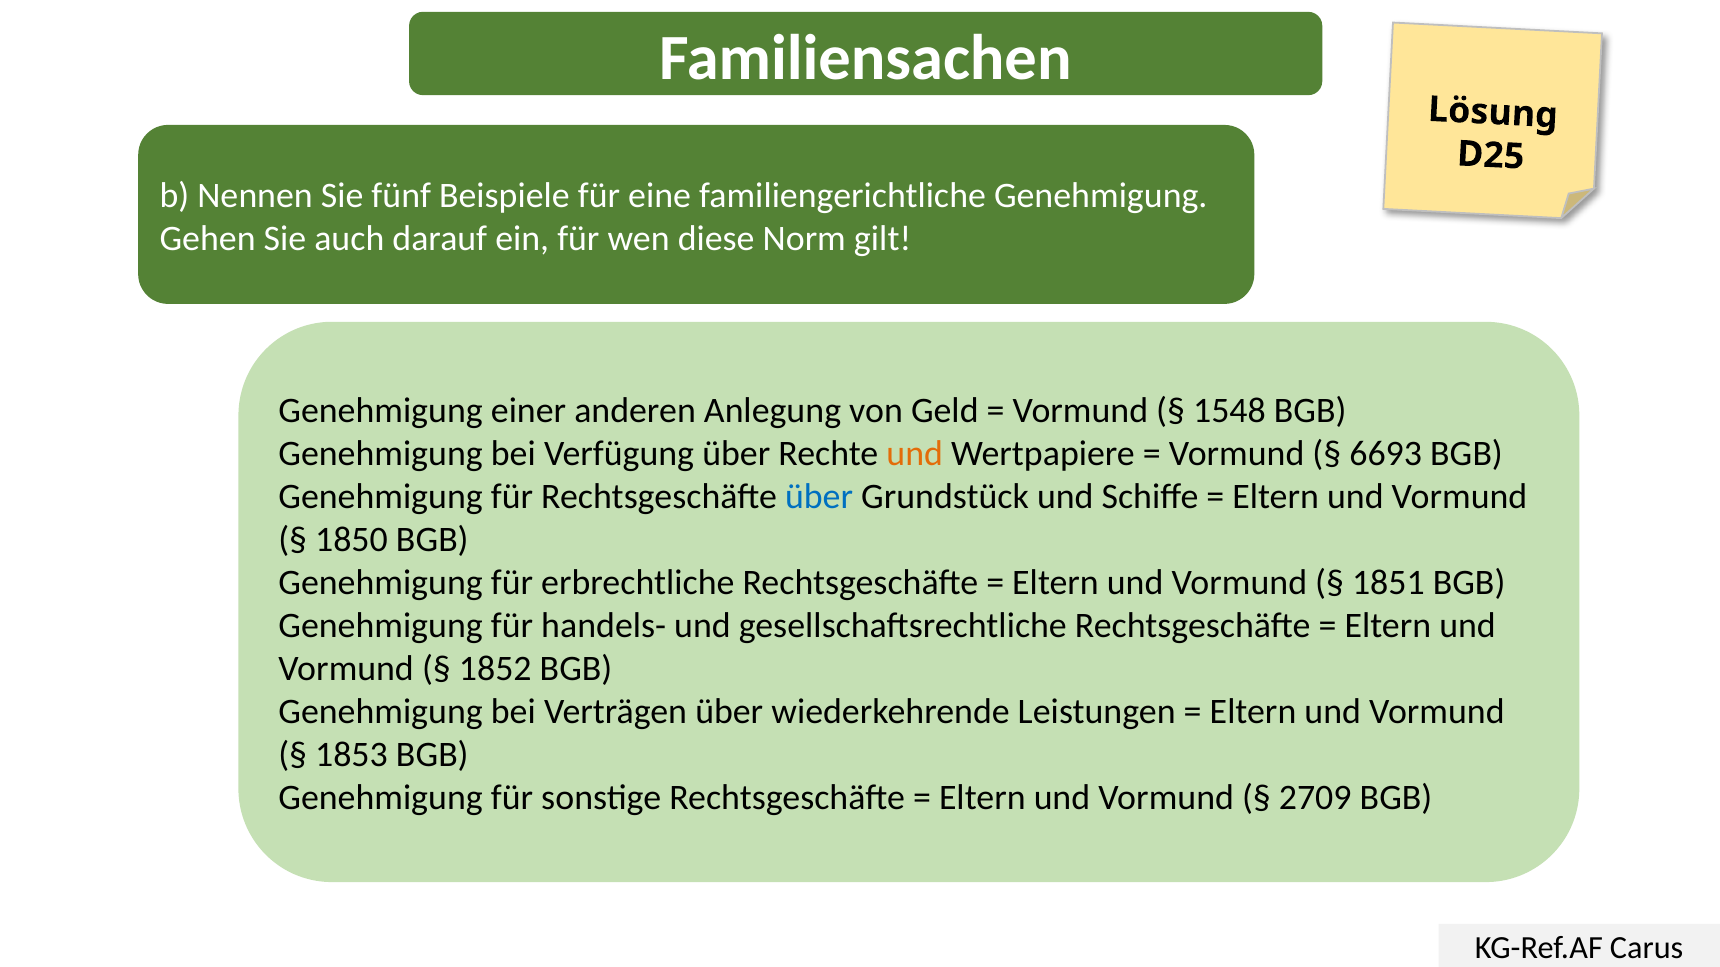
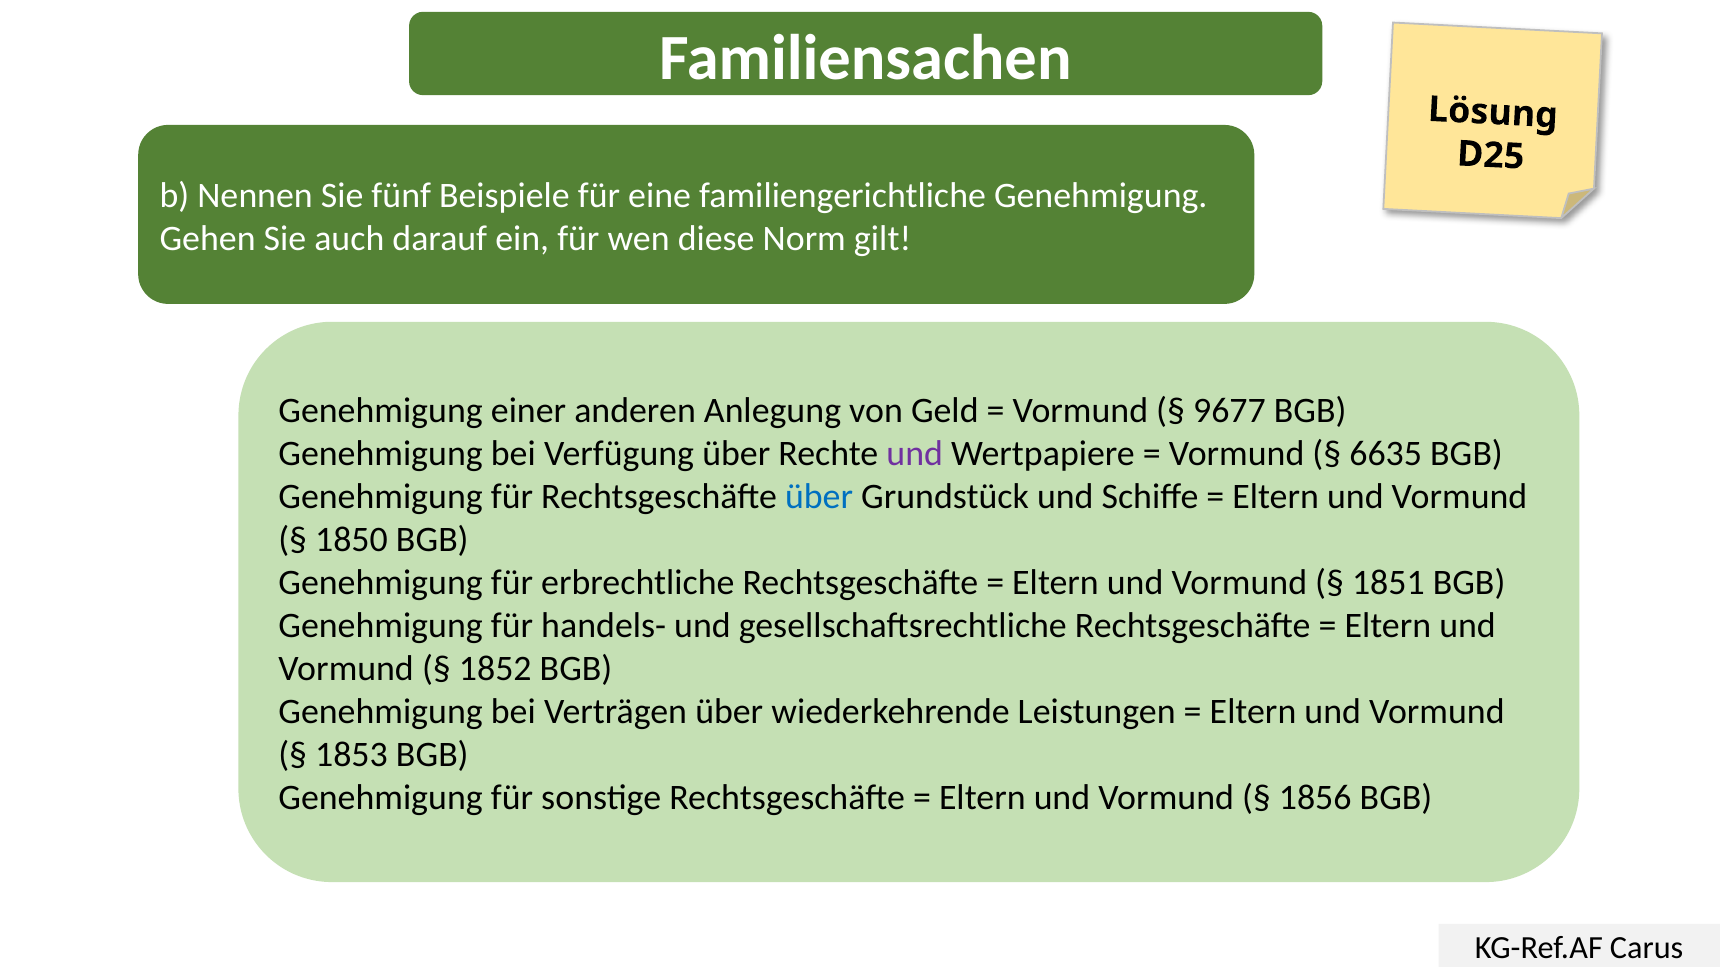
1548: 1548 -> 9677 (1229, 411)
und colour: orange -> purple (915, 454)
6693: 6693 -> 6635 (1386, 454)
2709: 2709 -> 1856 (1315, 798)
